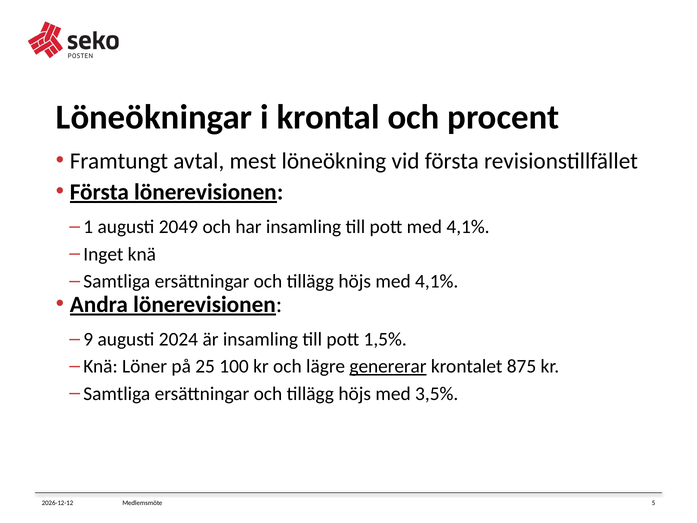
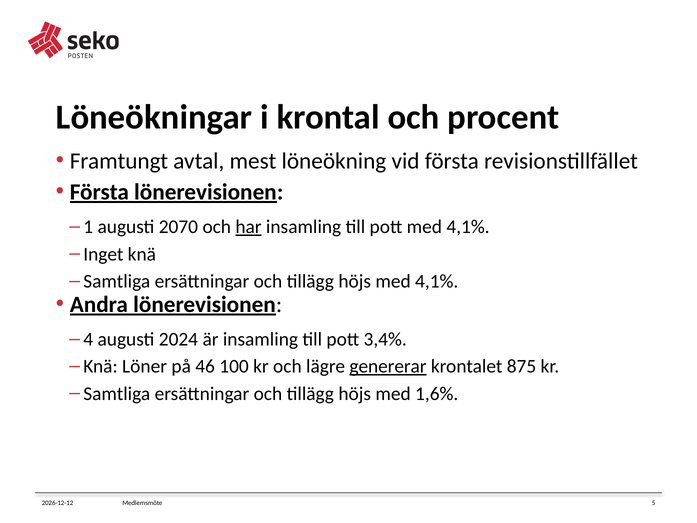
2049: 2049 -> 2070 (178, 227)
har underline: none -> present (249, 227)
9: 9 -> 4 (88, 339)
1,5%: 1,5% -> 3,4% (385, 339)
25: 25 -> 46 (205, 366)
3,5%: 3,5% -> 1,6% (437, 393)
